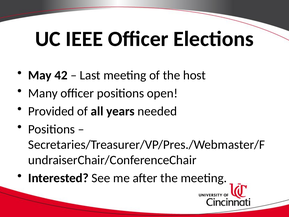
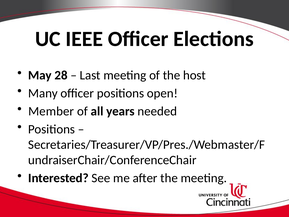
42: 42 -> 28 (61, 75)
Provided: Provided -> Member (51, 111)
